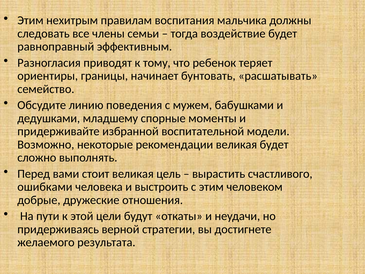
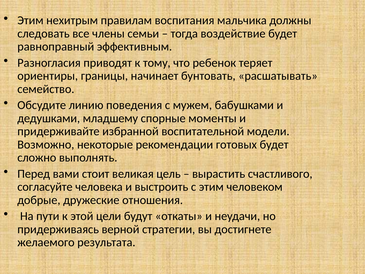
рекомендации великая: великая -> готовых (236, 144)
ошибками: ошибками -> согласуйте (45, 187)
